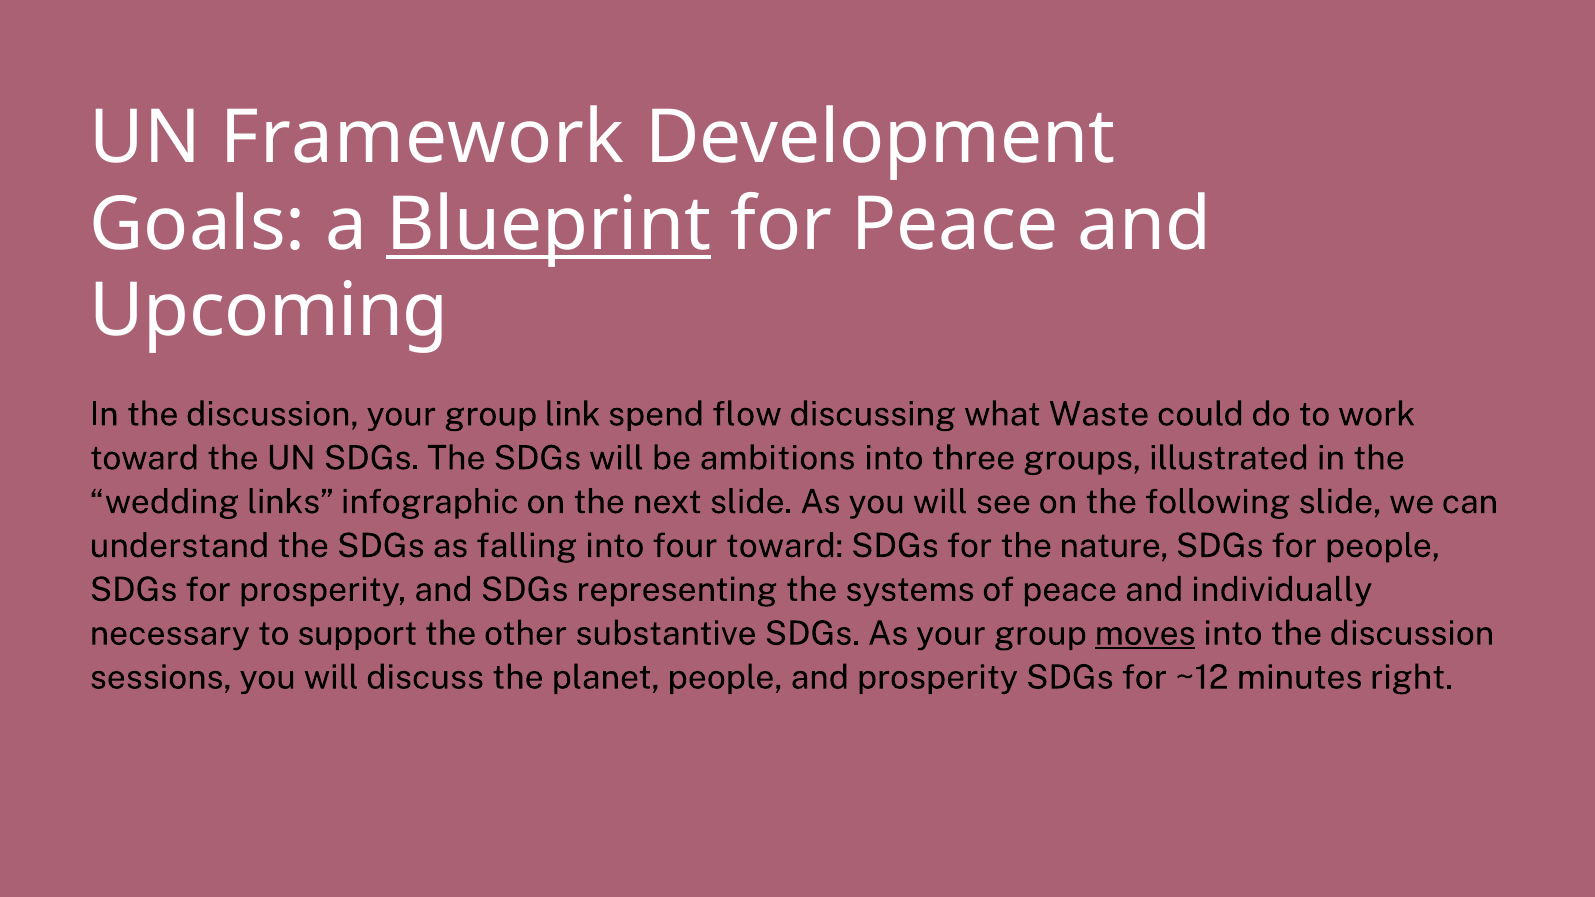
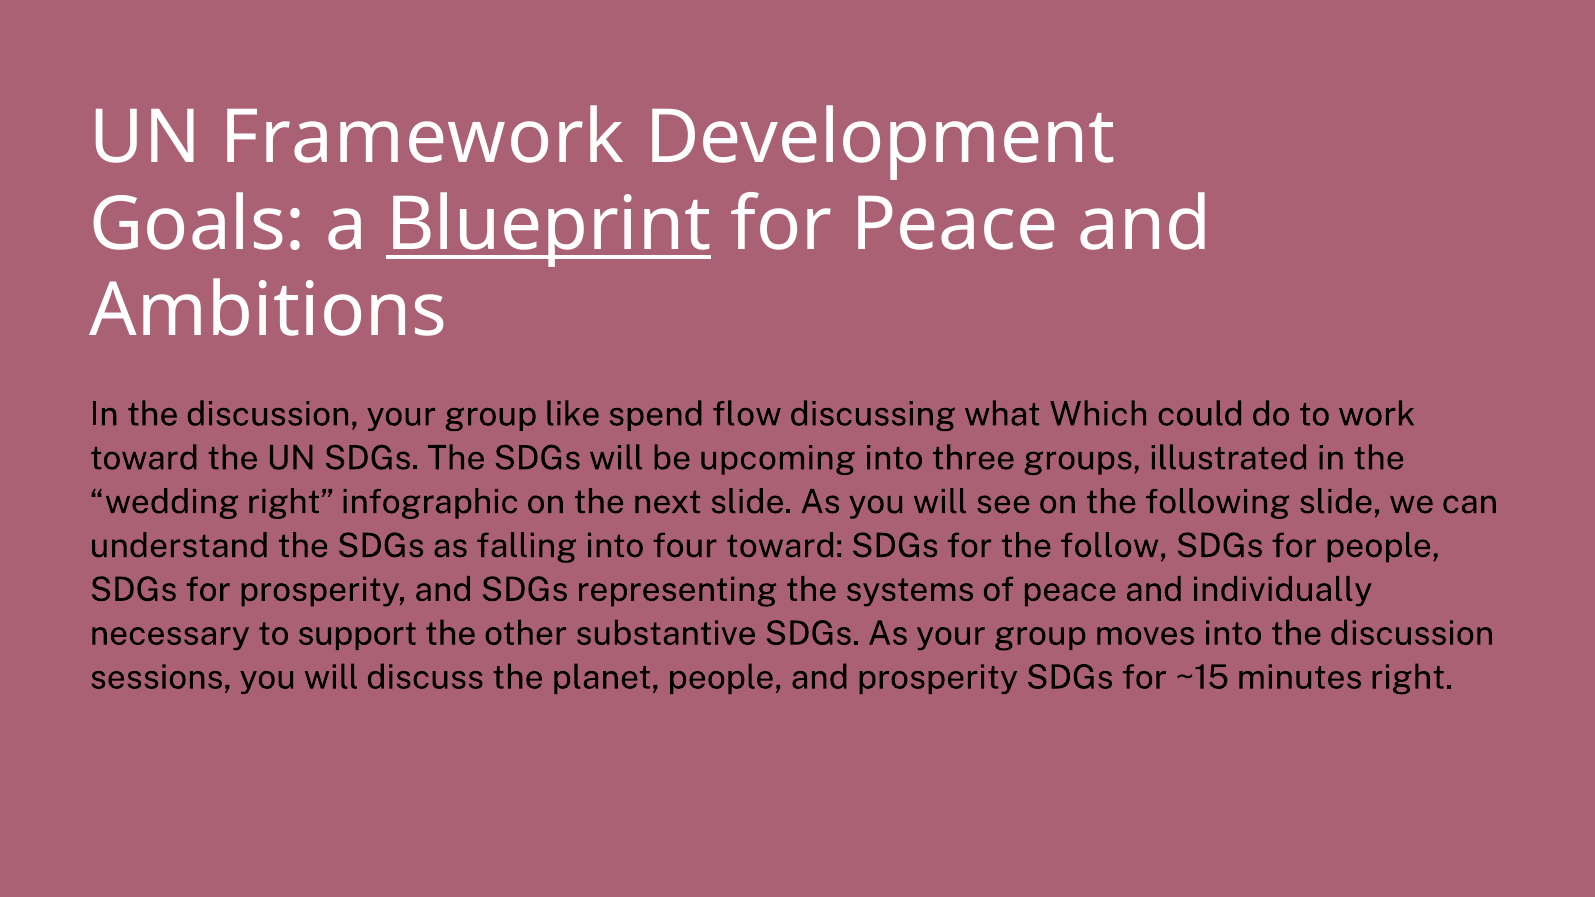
Upcoming: Upcoming -> Ambitions (269, 311)
link: link -> like (573, 414)
Waste: Waste -> Which (1099, 414)
ambitions: ambitions -> upcoming (778, 458)
wedding links: links -> right (290, 502)
nature: nature -> follow (1114, 546)
moves underline: present -> none (1145, 634)
~12: ~12 -> ~15 (1202, 678)
